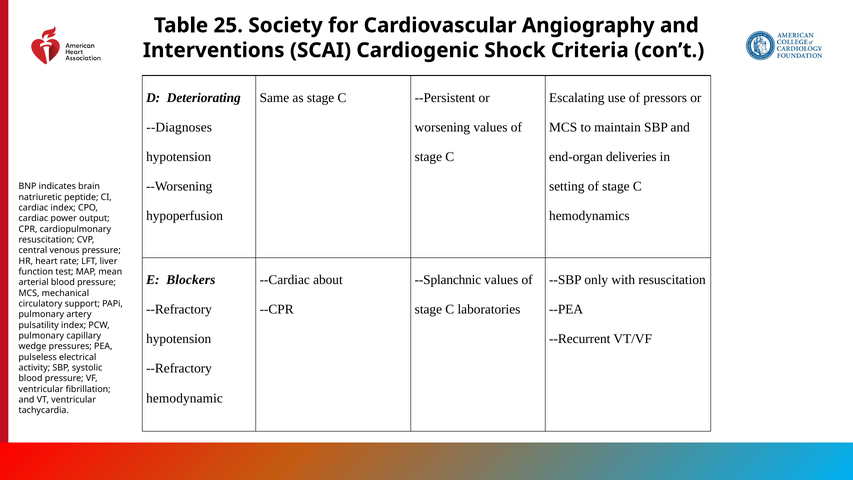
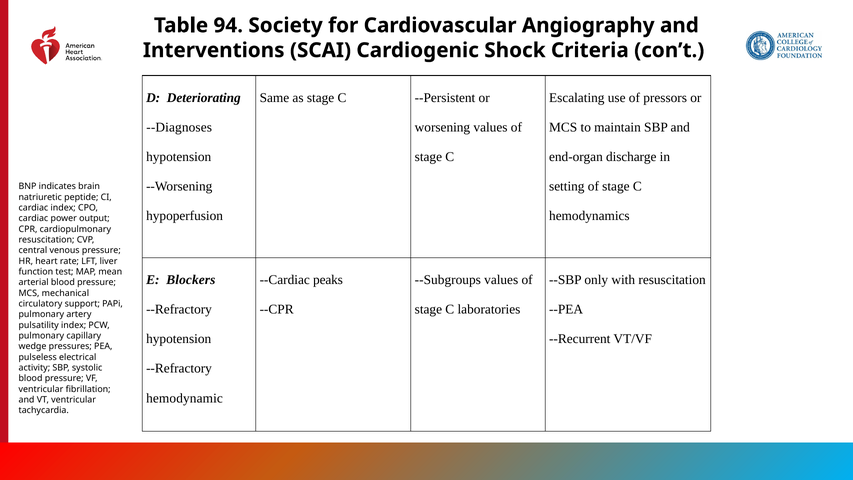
25: 25 -> 94 (228, 25)
deliveries: deliveries -> discharge (631, 157)
about: about -> peaks (328, 280)
--Splanchnic: --Splanchnic -> --Subgroups (448, 280)
